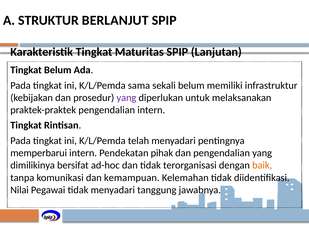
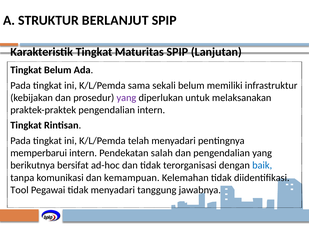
pihak: pihak -> salah (162, 153)
dimilikinya: dimilikinya -> berikutnya (33, 166)
baik colour: orange -> blue (262, 166)
Nilai: Nilai -> Tool (19, 191)
